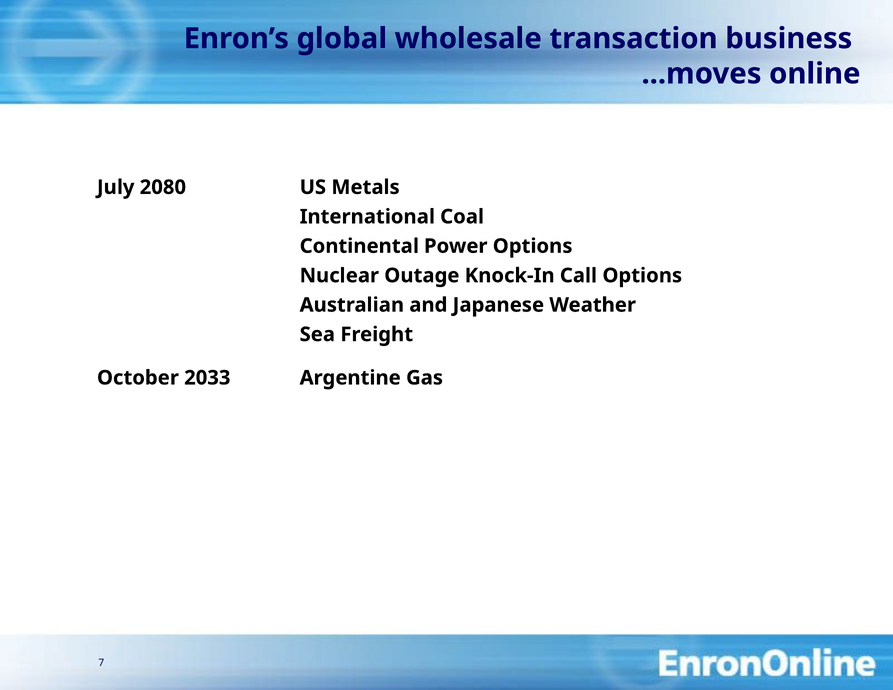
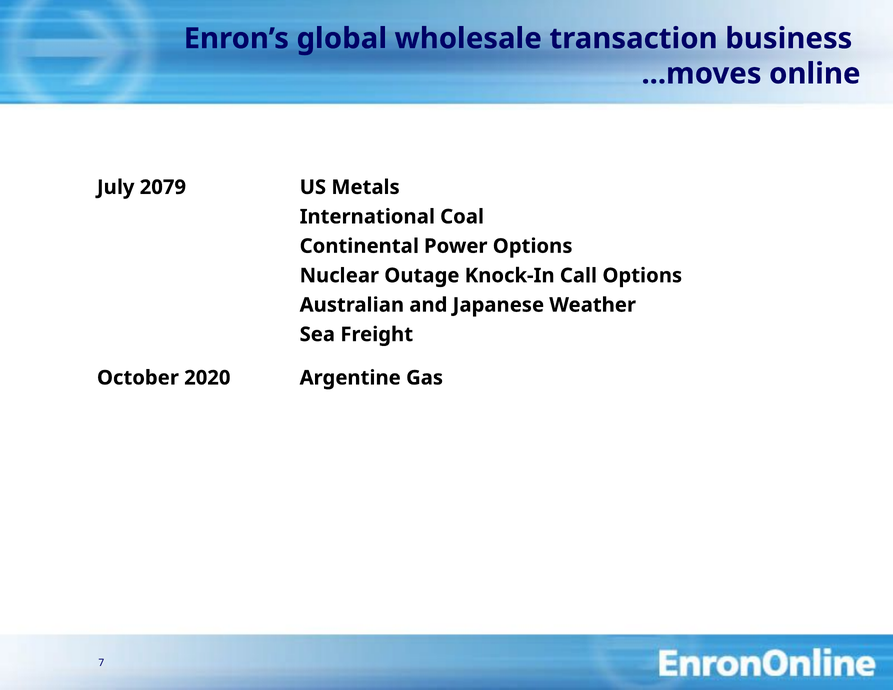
2080: 2080 -> 2079 (163, 187)
2033: 2033 -> 2020 (207, 378)
